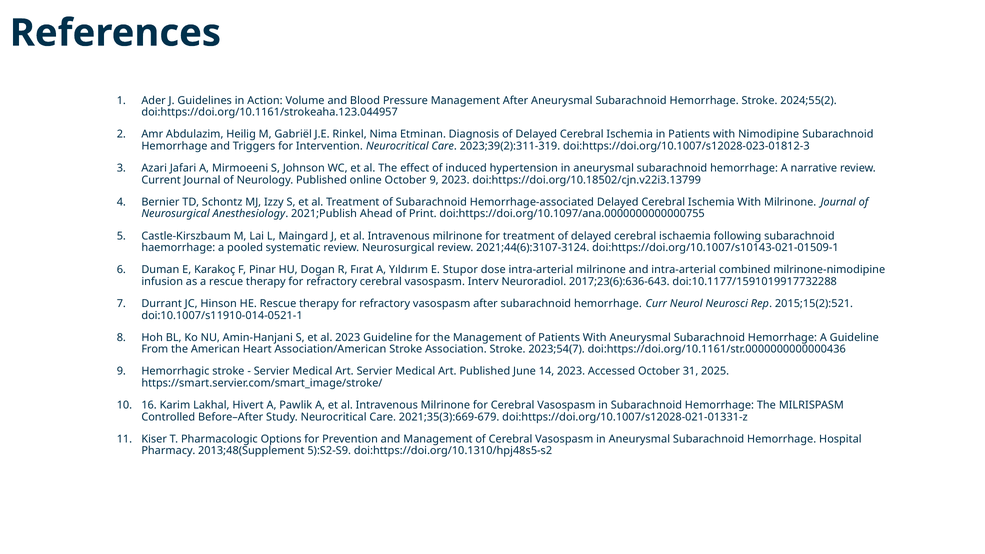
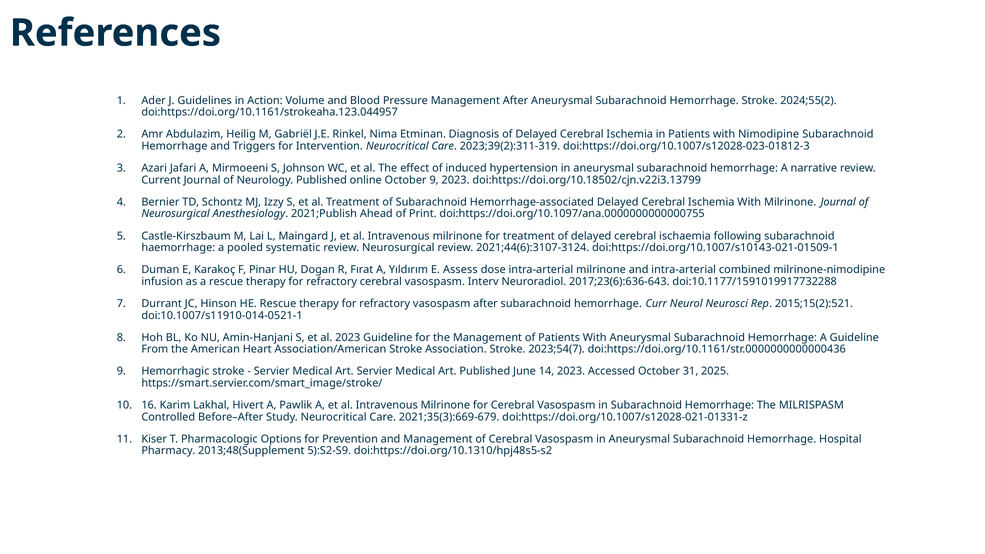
Stupor: Stupor -> Assess (460, 270)
